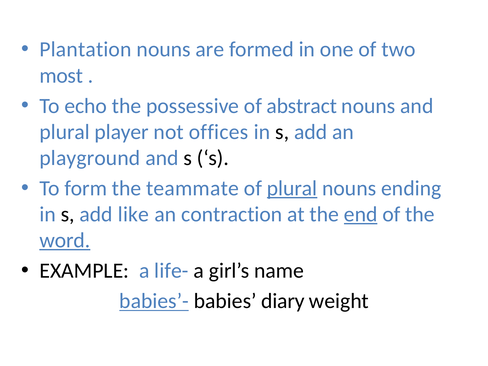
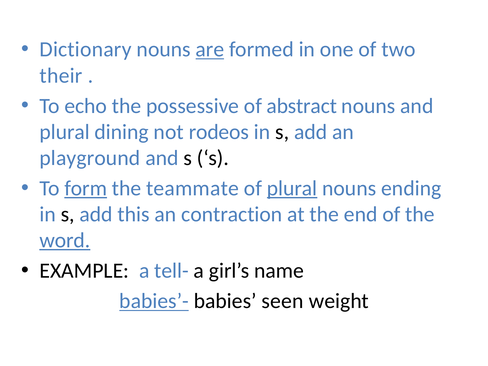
Plantation: Plantation -> Dictionary (86, 50)
are underline: none -> present (210, 50)
most: most -> their (61, 76)
player: player -> dining (122, 132)
offices: offices -> rodeos (219, 132)
form underline: none -> present (86, 188)
like: like -> this (134, 214)
end underline: present -> none (361, 214)
life-: life- -> tell- (172, 271)
diary: diary -> seen (283, 301)
